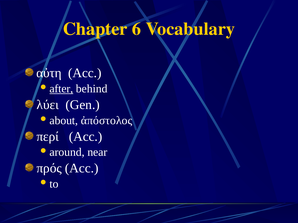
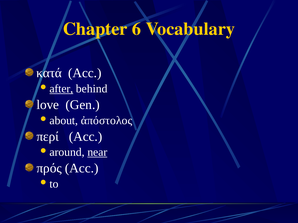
αὐτη: αὐτη -> κατά (49, 73)
λύει: λύει -> love (48, 105)
near underline: none -> present (97, 152)
